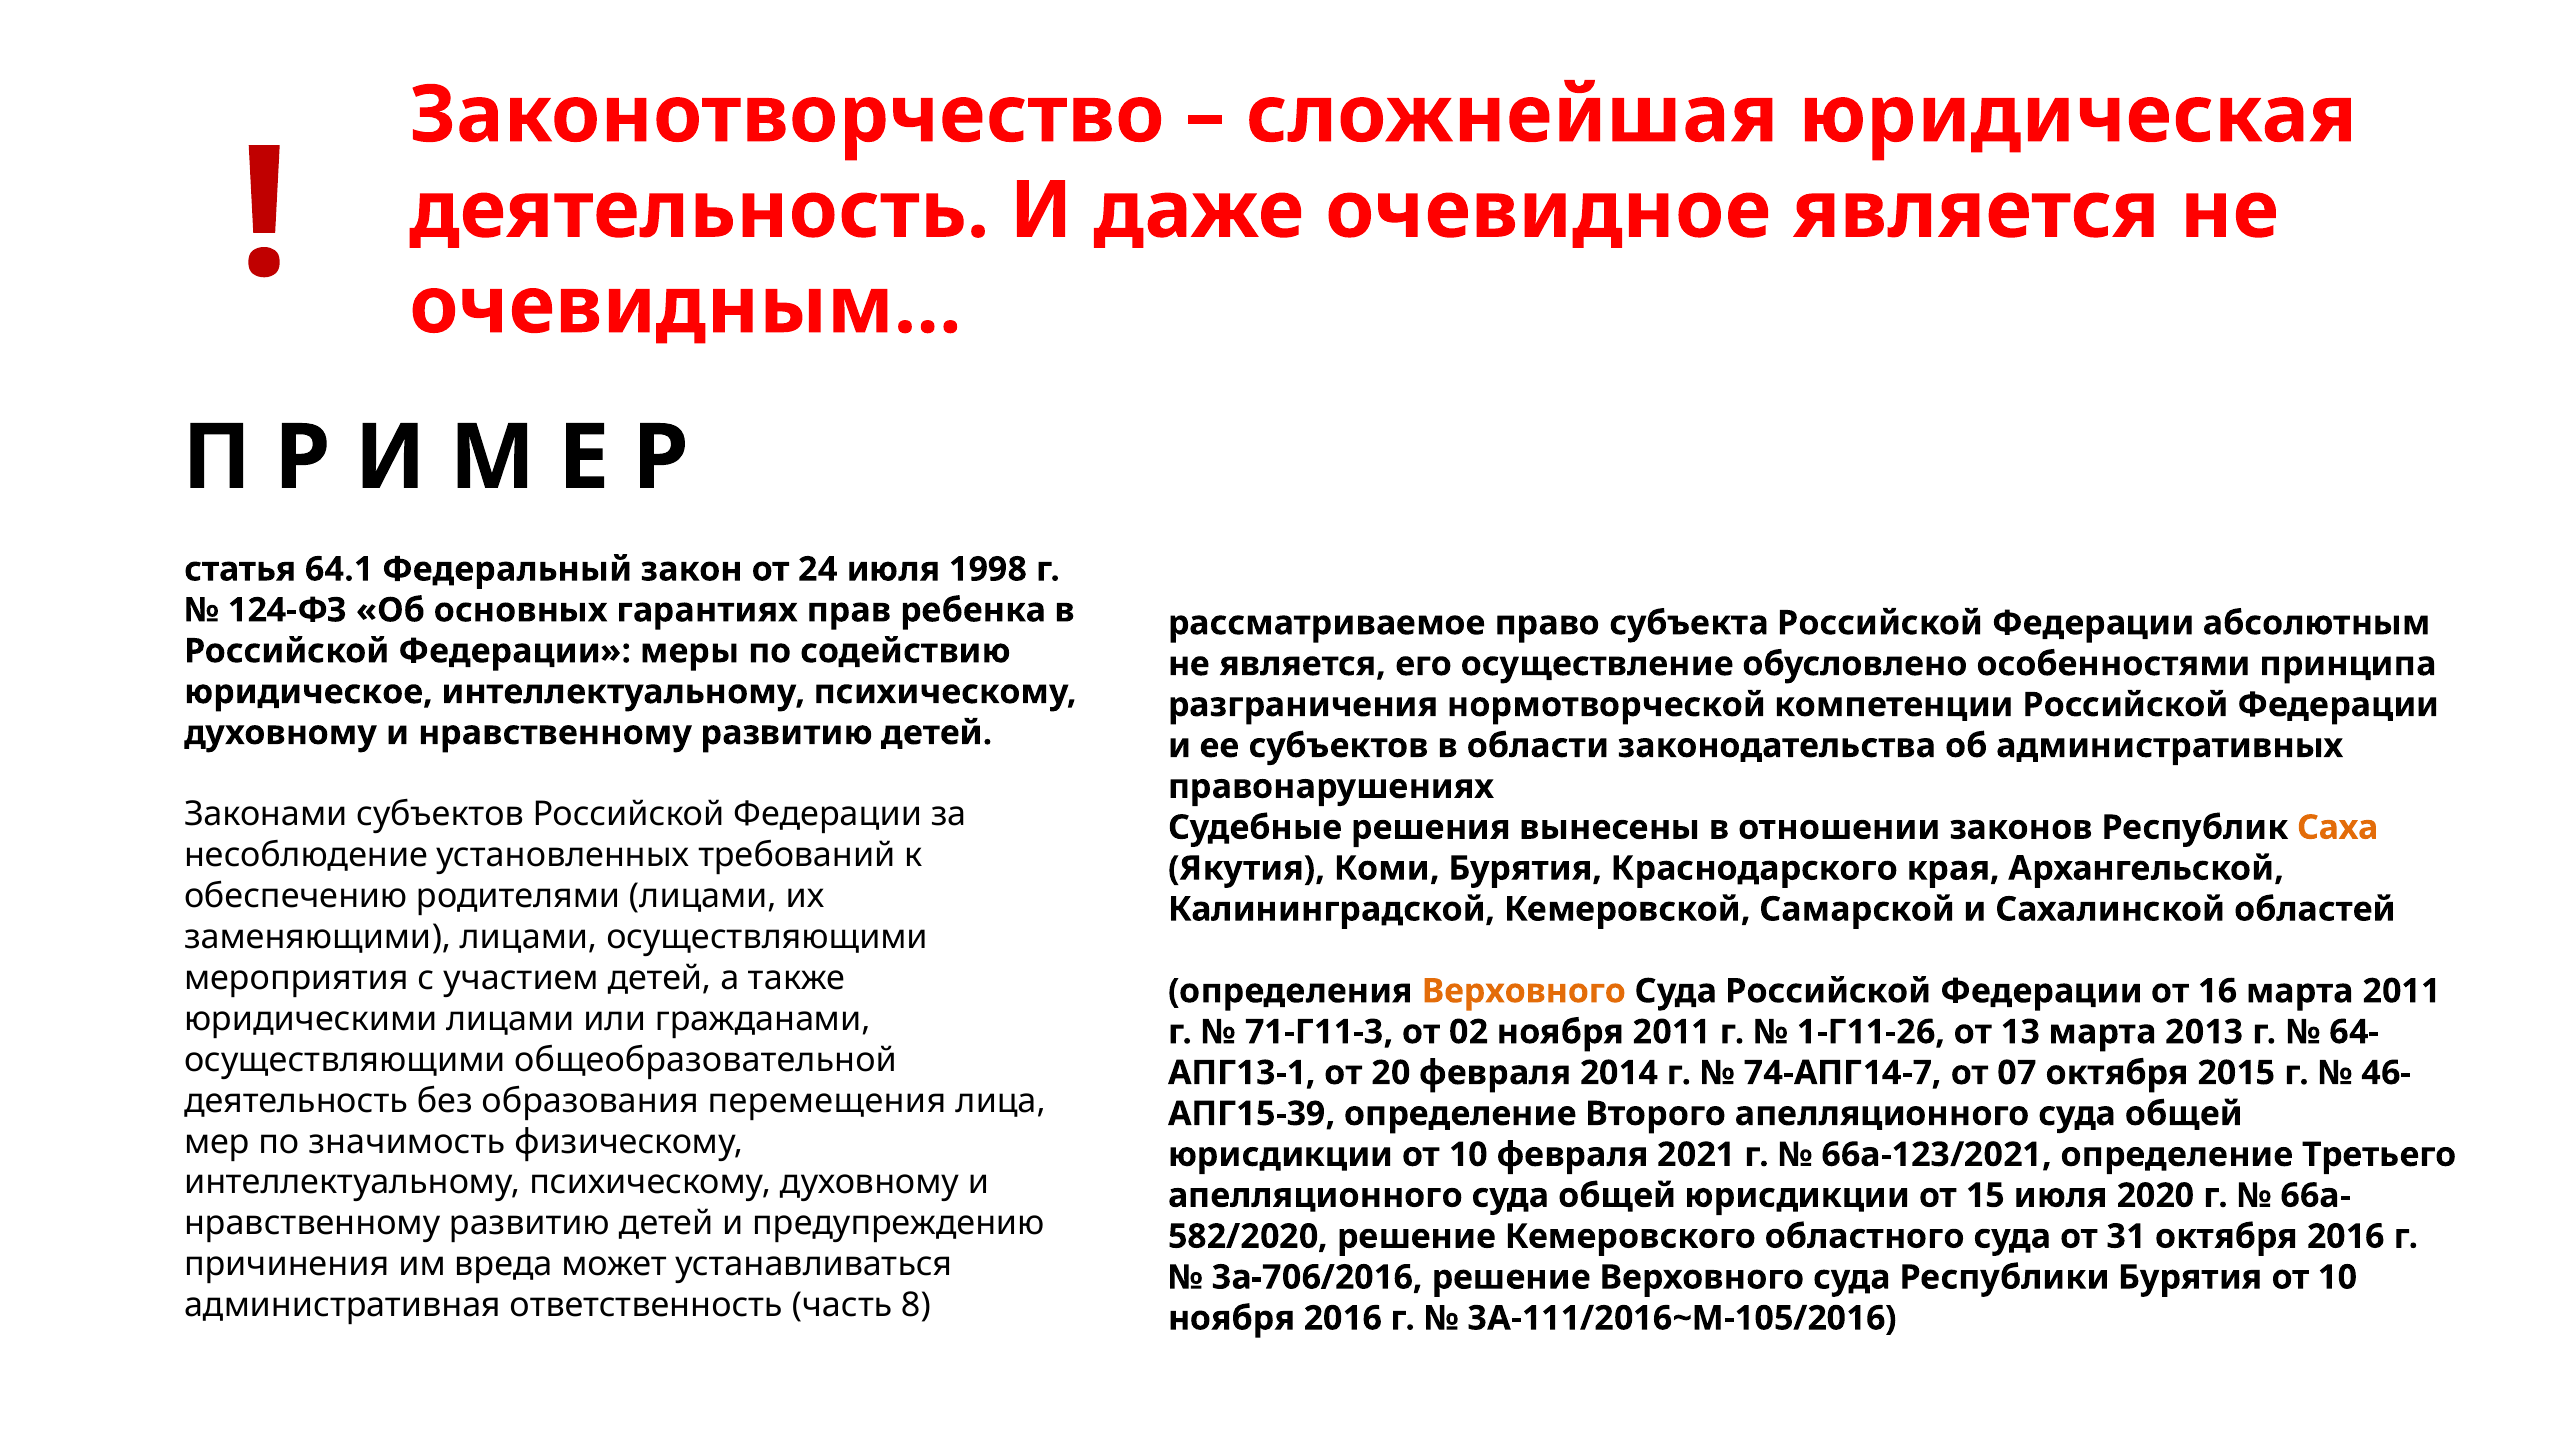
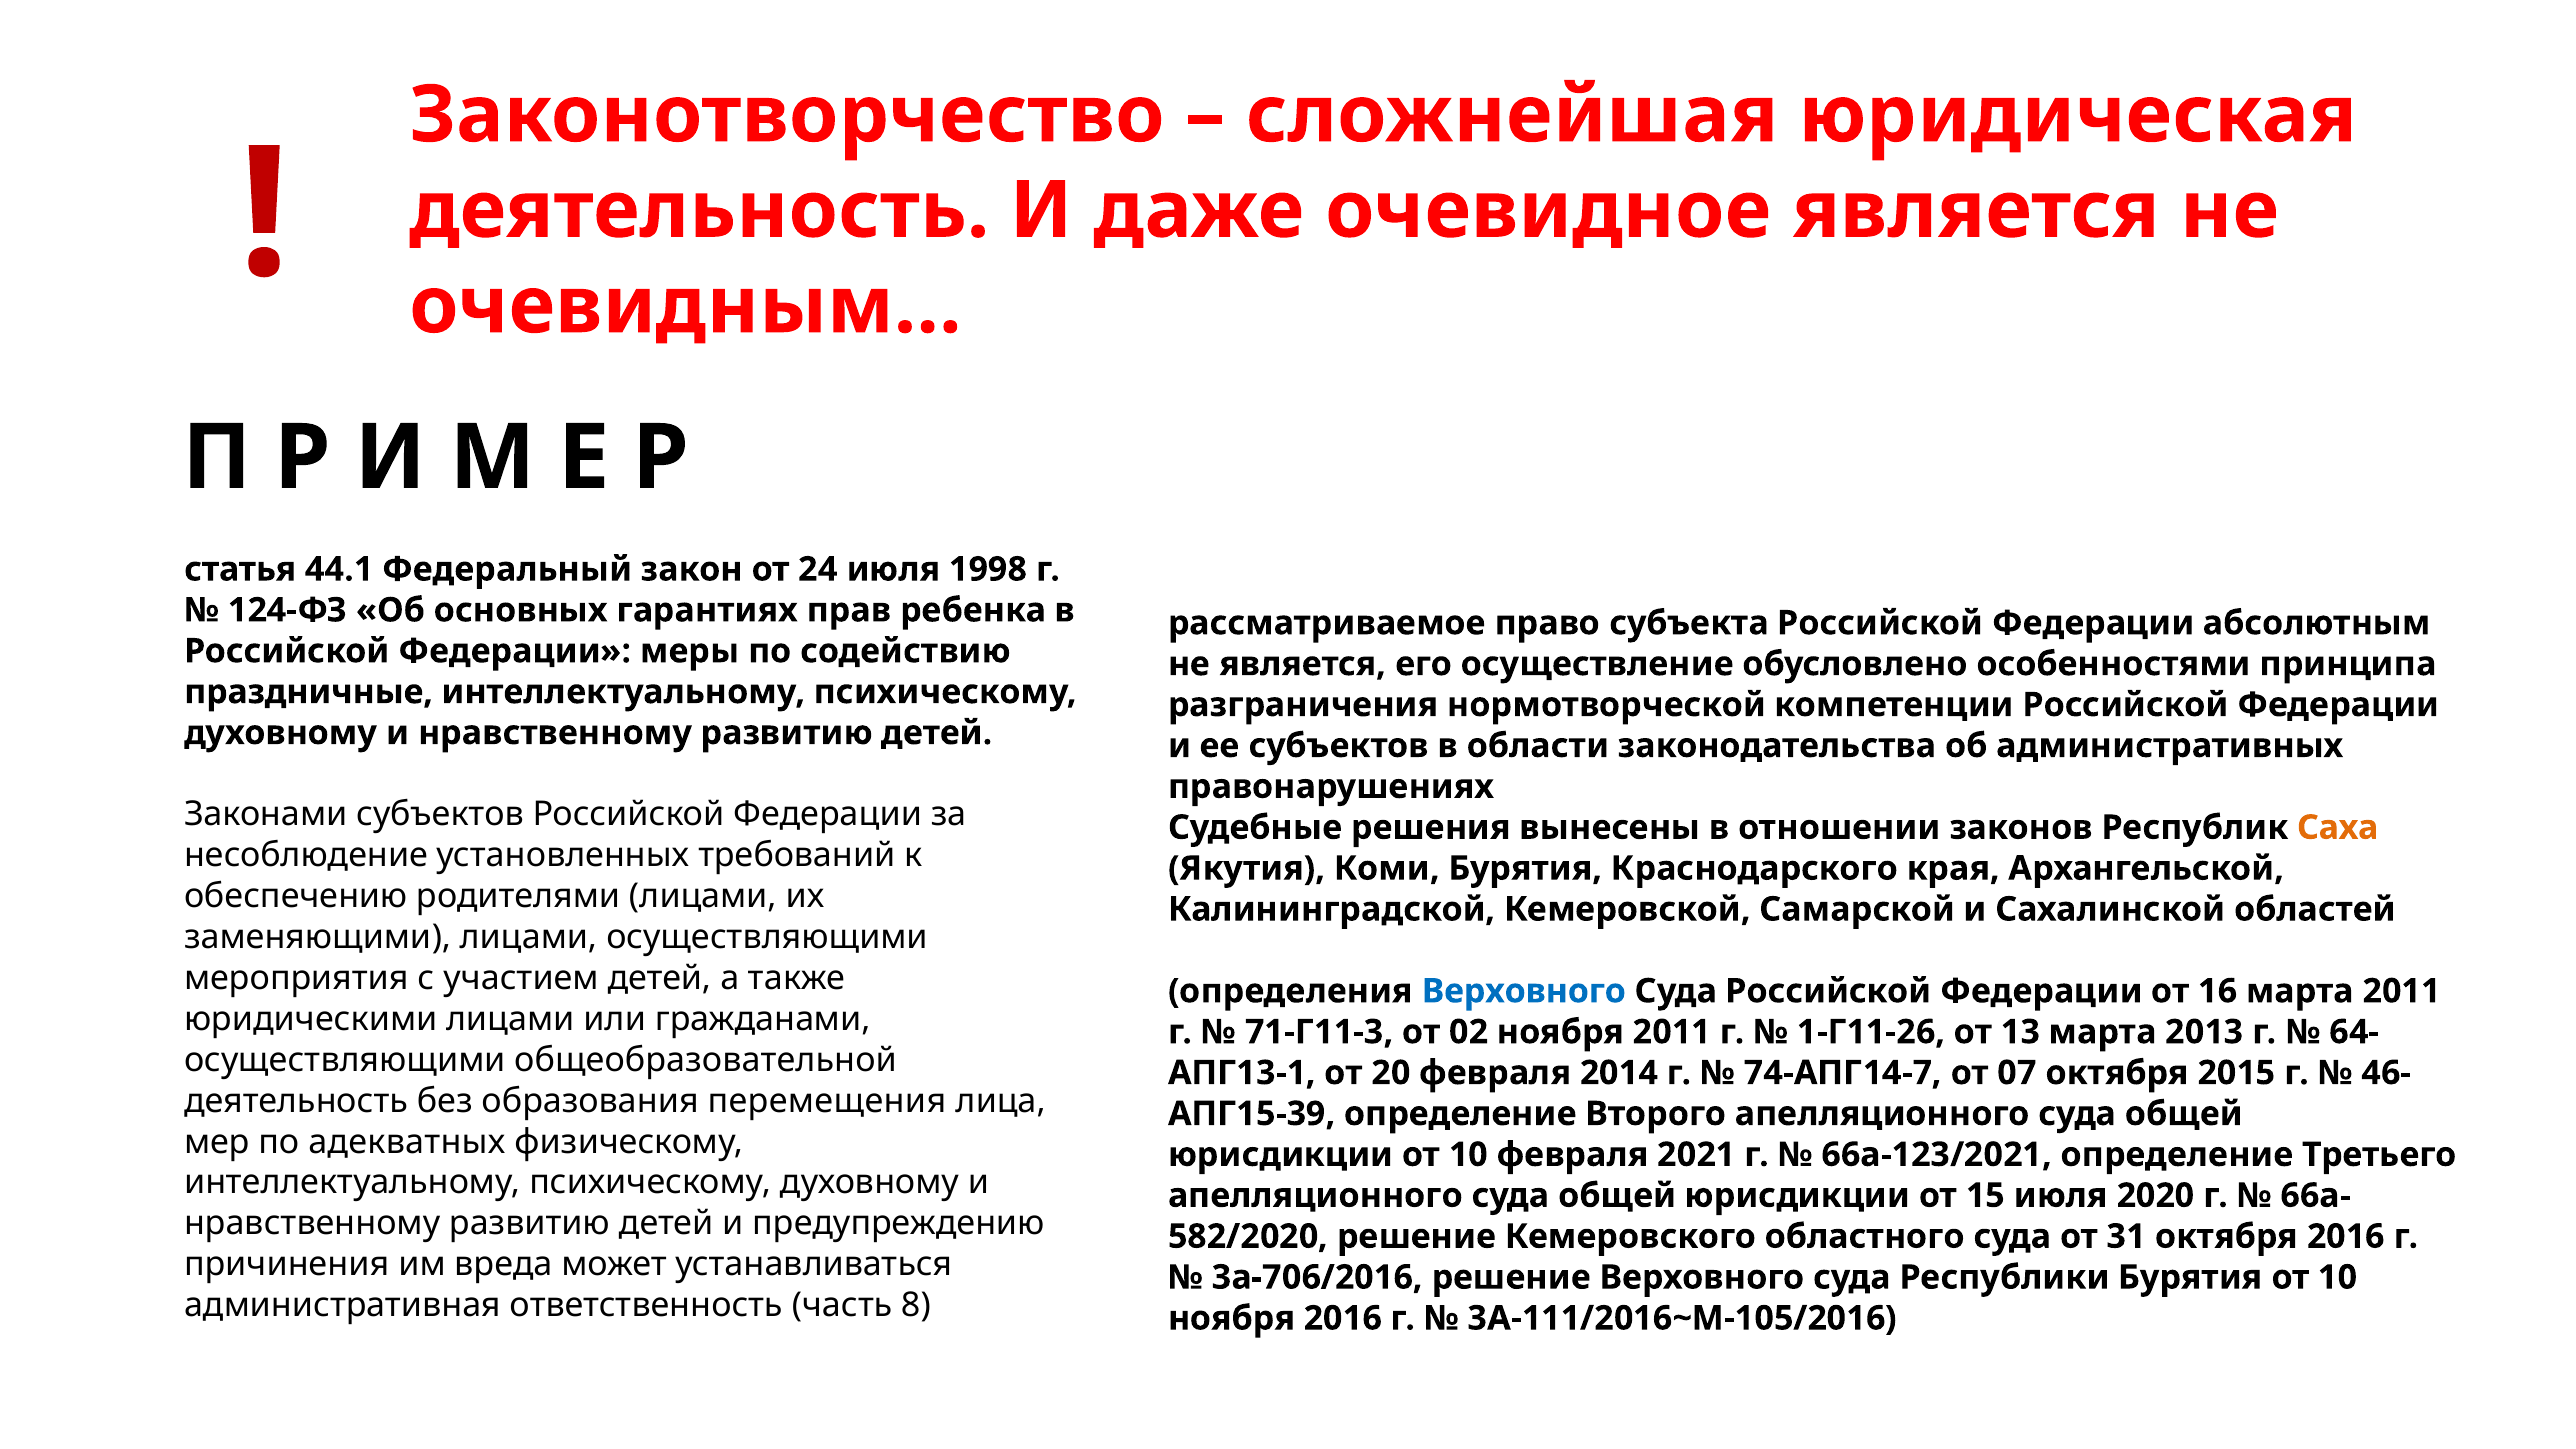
64.1: 64.1 -> 44.1 (339, 569)
юридическое: юридическое -> праздничные (309, 692)
Верховного colour: orange -> blue (1524, 991)
значимость: значимость -> адекватных (407, 1142)
